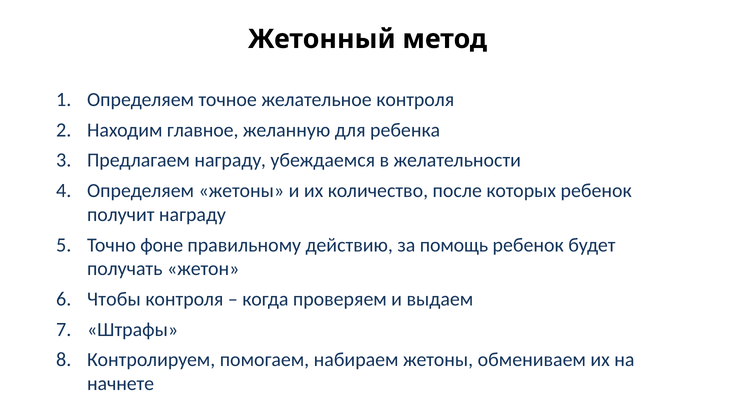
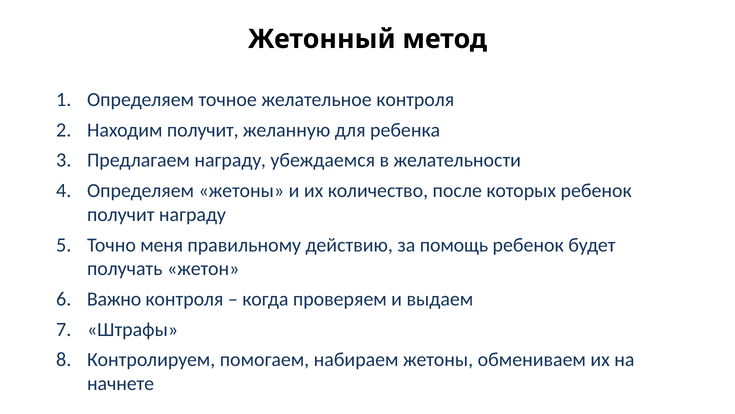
Находим главное: главное -> получит (203, 130)
фоне: фоне -> меня (162, 245)
Чтобы: Чтобы -> Важно (114, 299)
